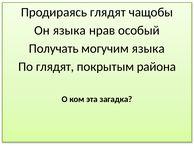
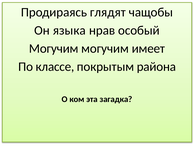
Получать: Получать -> Могучим (54, 48)
могучим языка: языка -> имеет (148, 48)
По глядят: глядят -> классе (55, 66)
